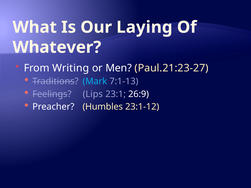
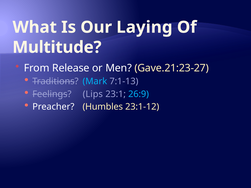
Whatever: Whatever -> Multitude (57, 47)
Writing: Writing -> Release (71, 68)
Paul.21:23-27: Paul.21:23-27 -> Gave.21:23-27 (172, 68)
26:9 colour: white -> light blue (139, 94)
